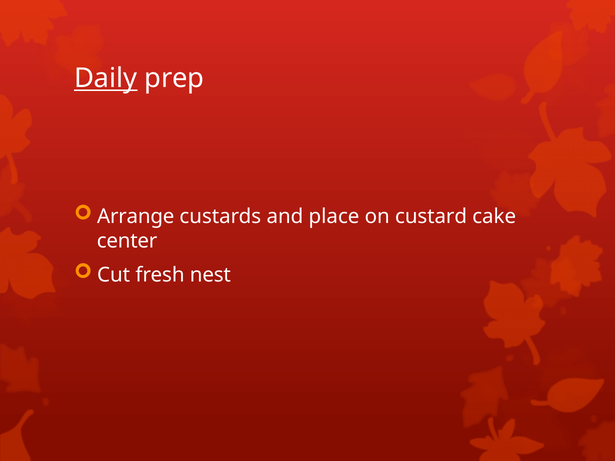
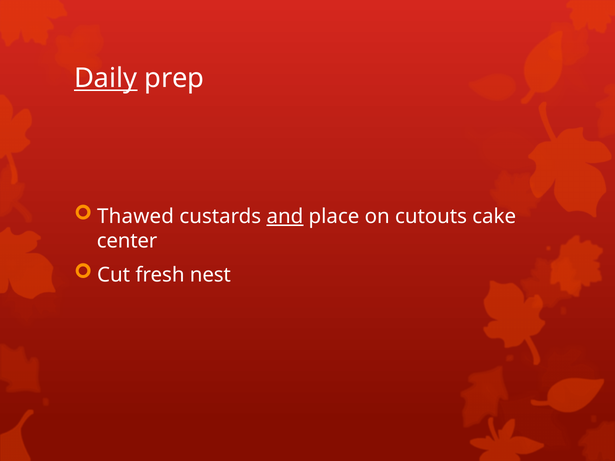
Arrange: Arrange -> Thawed (136, 217)
and underline: none -> present (285, 217)
custard: custard -> cutouts (431, 217)
